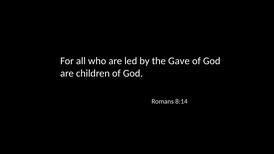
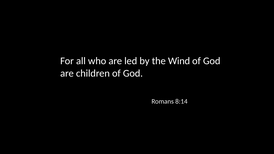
Gave: Gave -> Wind (179, 61)
